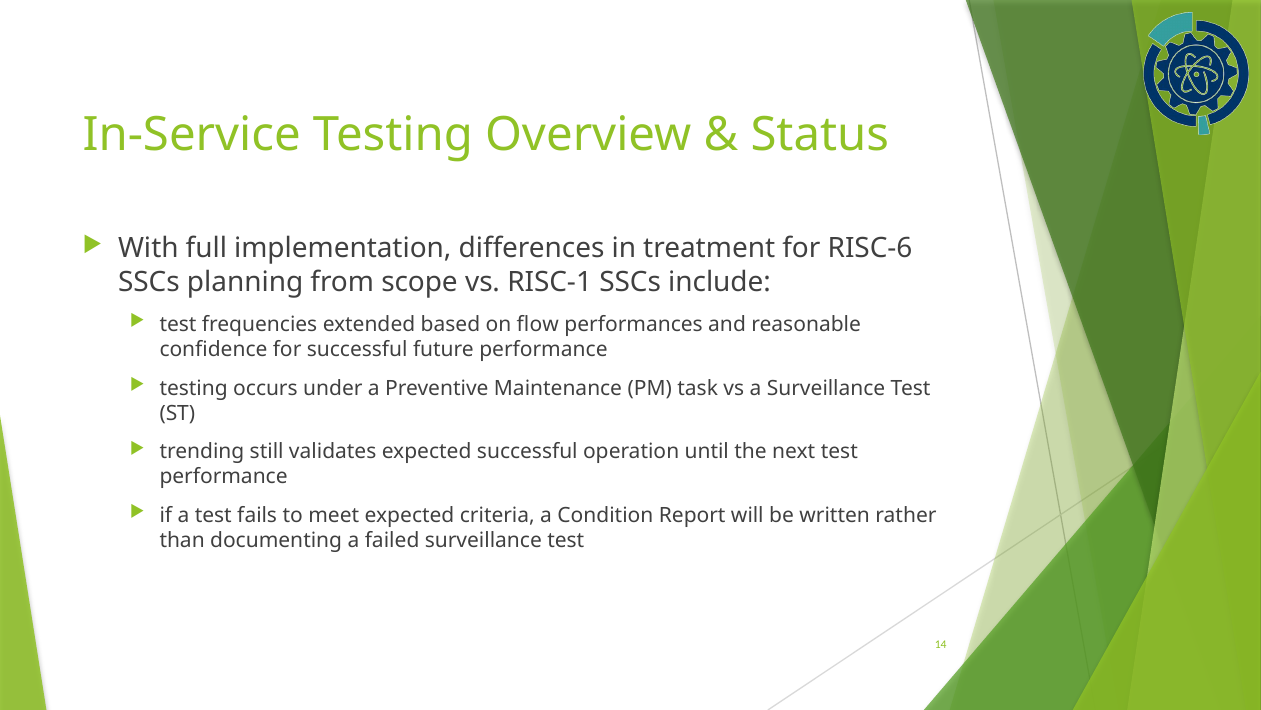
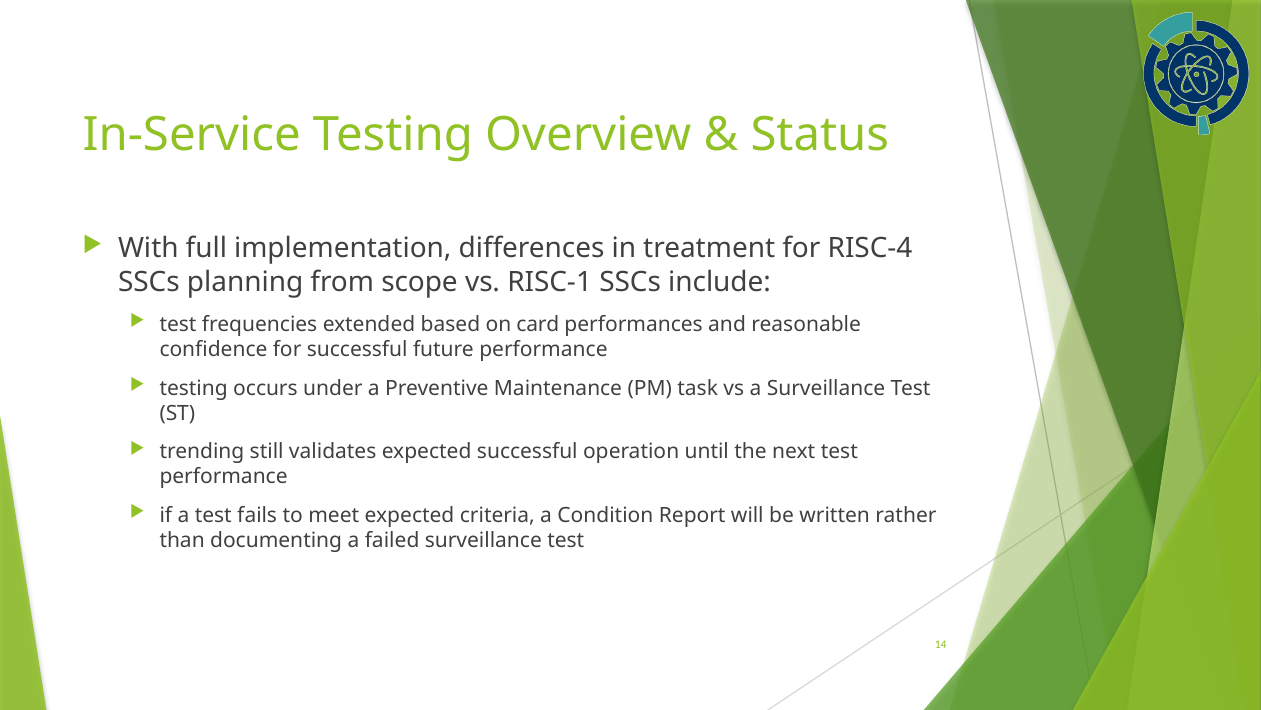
RISC-6: RISC-6 -> RISC-4 (870, 248)
flow: flow -> card (538, 324)
